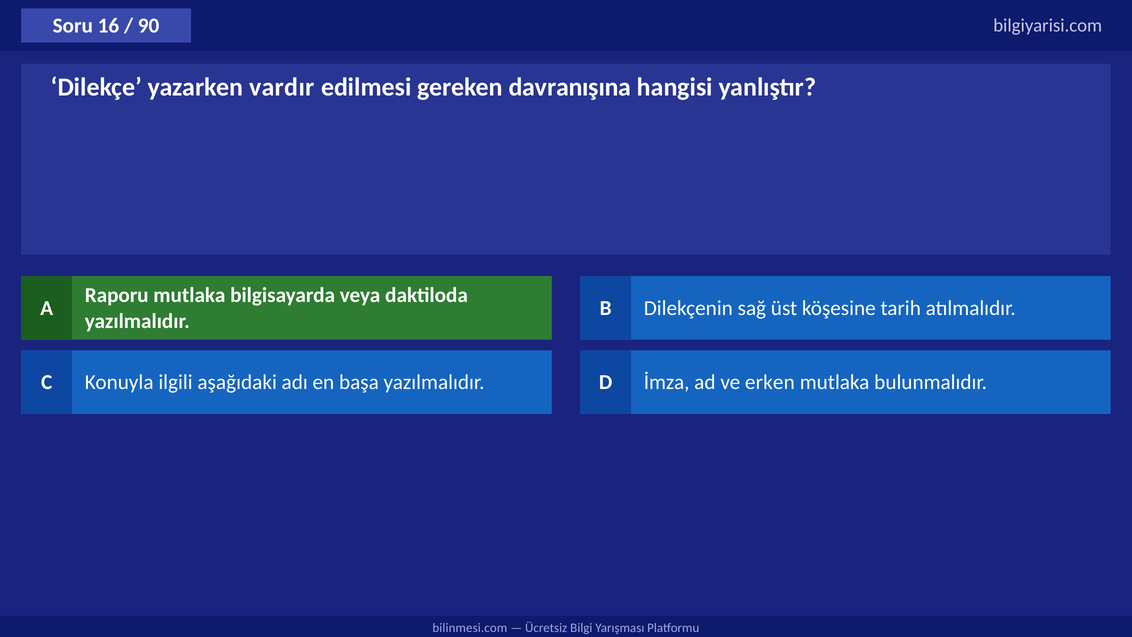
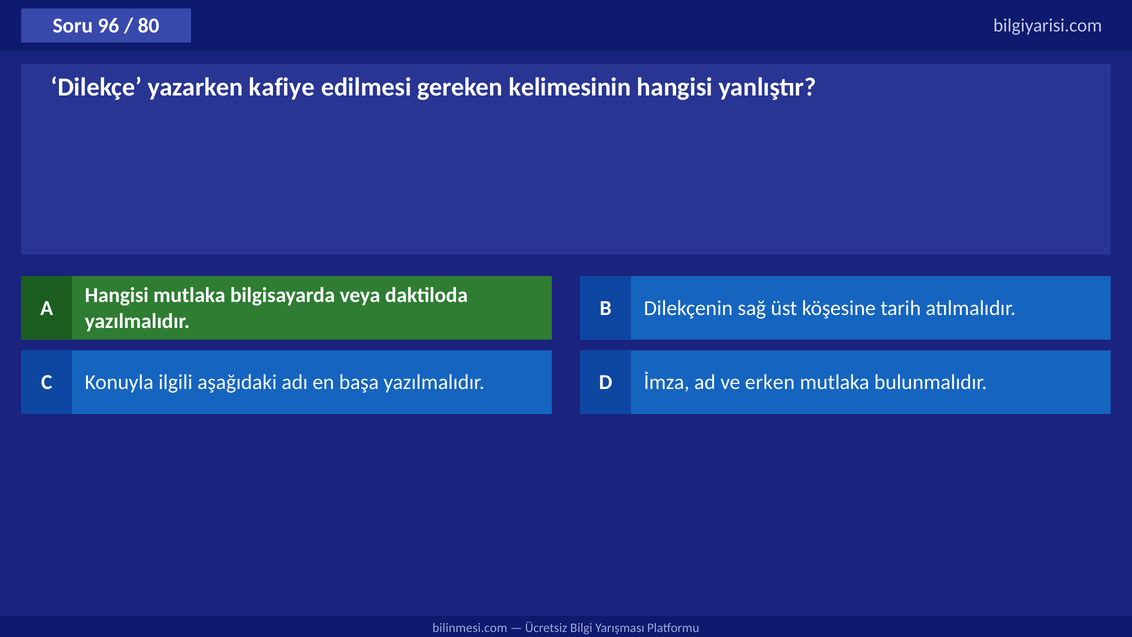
16: 16 -> 96 (108, 26)
90: 90 -> 80 (149, 26)
vardır: vardır -> kafiye (282, 87)
davranışına: davranışına -> kelimesinin (570, 87)
Raporu: Raporu -> Hangisi (117, 295)
